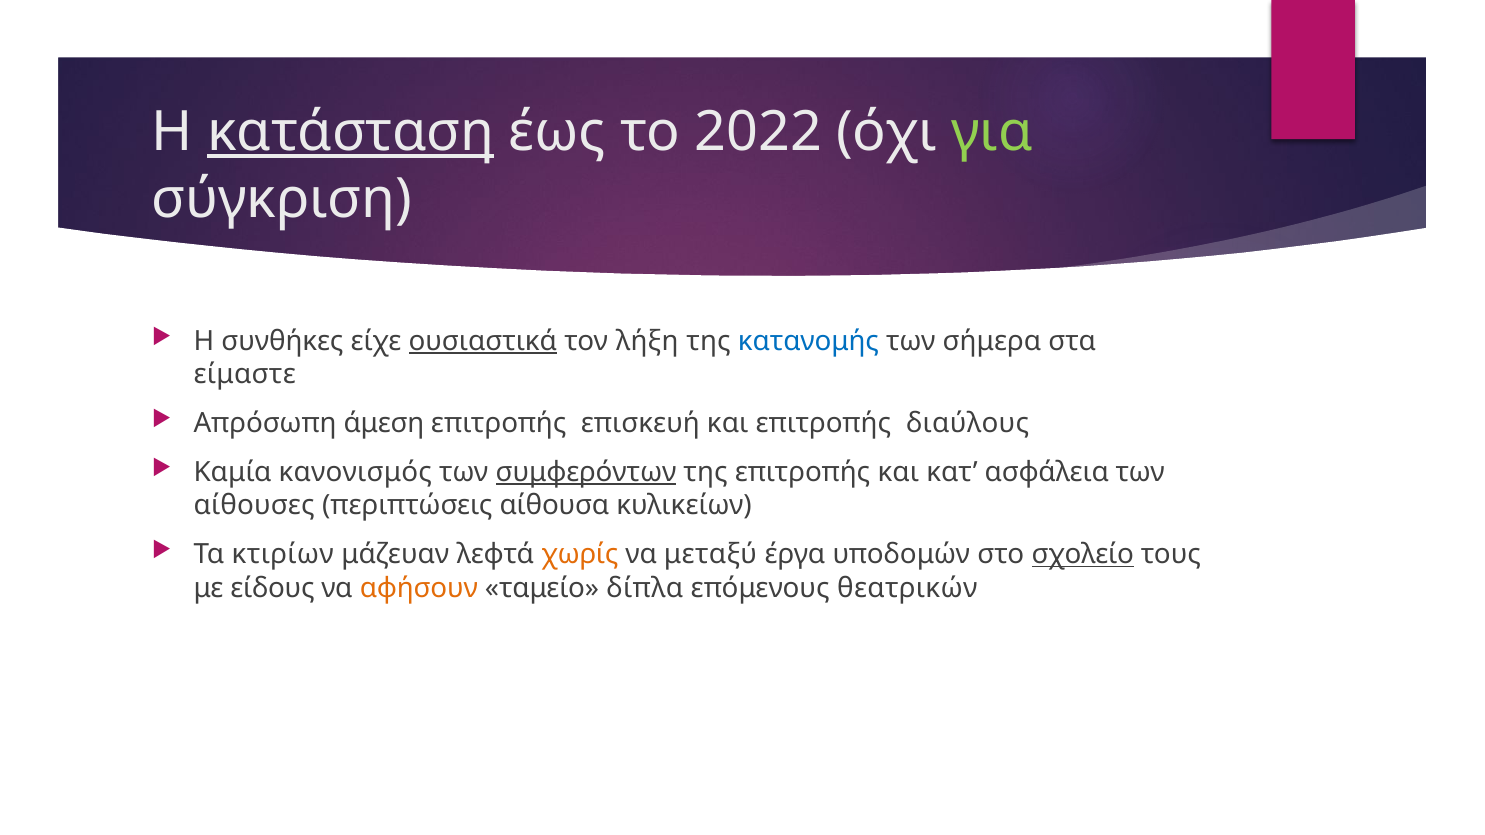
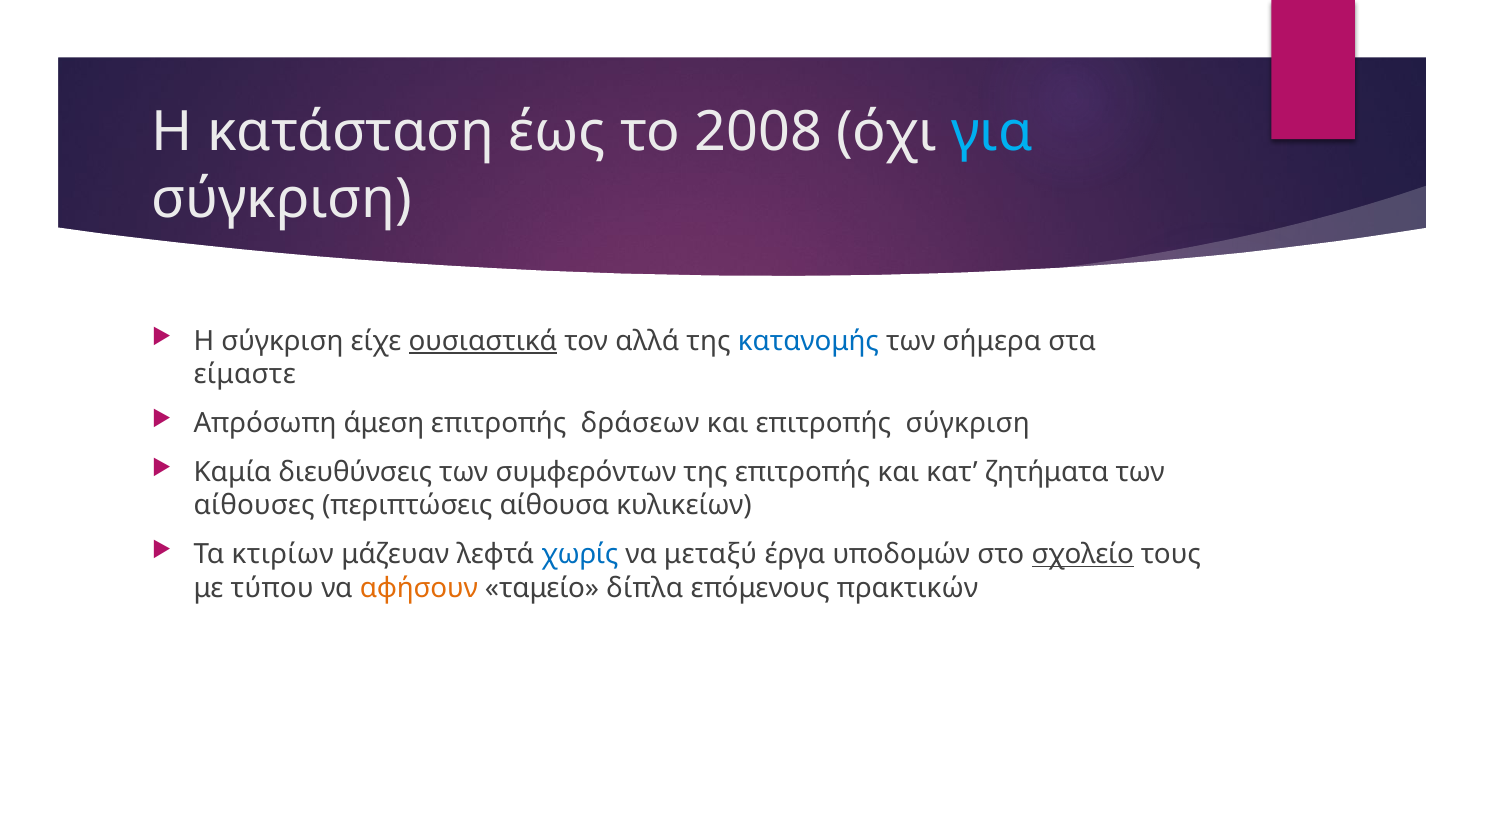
κατάσταση underline: present -> none (351, 132)
2022: 2022 -> 2008 (758, 132)
για colour: light green -> light blue (992, 132)
Η συνθήκες: συνθήκες -> σύγκριση (282, 341)
λήξη: λήξη -> αλλά (647, 341)
επισκευή: επισκευή -> δράσεων (640, 424)
επιτροπής διαύλους: διαύλους -> σύγκριση (968, 424)
κανονισμός: κανονισμός -> διευθύνσεις (356, 473)
συμφερόντων underline: present -> none (586, 473)
ασφάλεια: ασφάλεια -> ζητήματα (1047, 473)
χωρίς colour: orange -> blue (580, 555)
είδους: είδους -> τύπου (272, 588)
θεατρικών: θεατρικών -> πρακτικών (907, 588)
